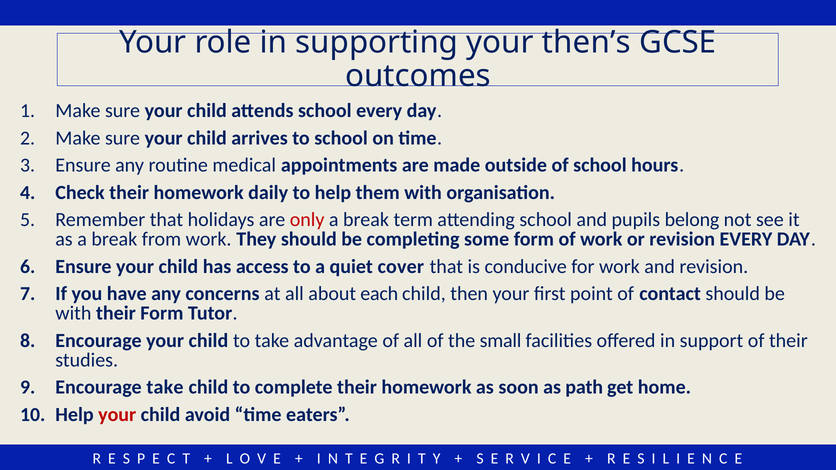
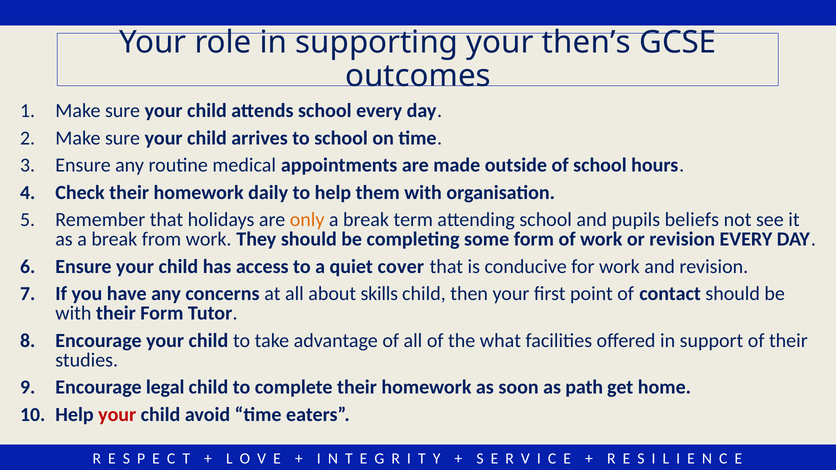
only colour: red -> orange (307, 220)
belong: belong -> beliefs (692, 220)
each: each -> skills (379, 294)
small: small -> what (500, 341)
Encourage take: take -> legal (165, 387)
